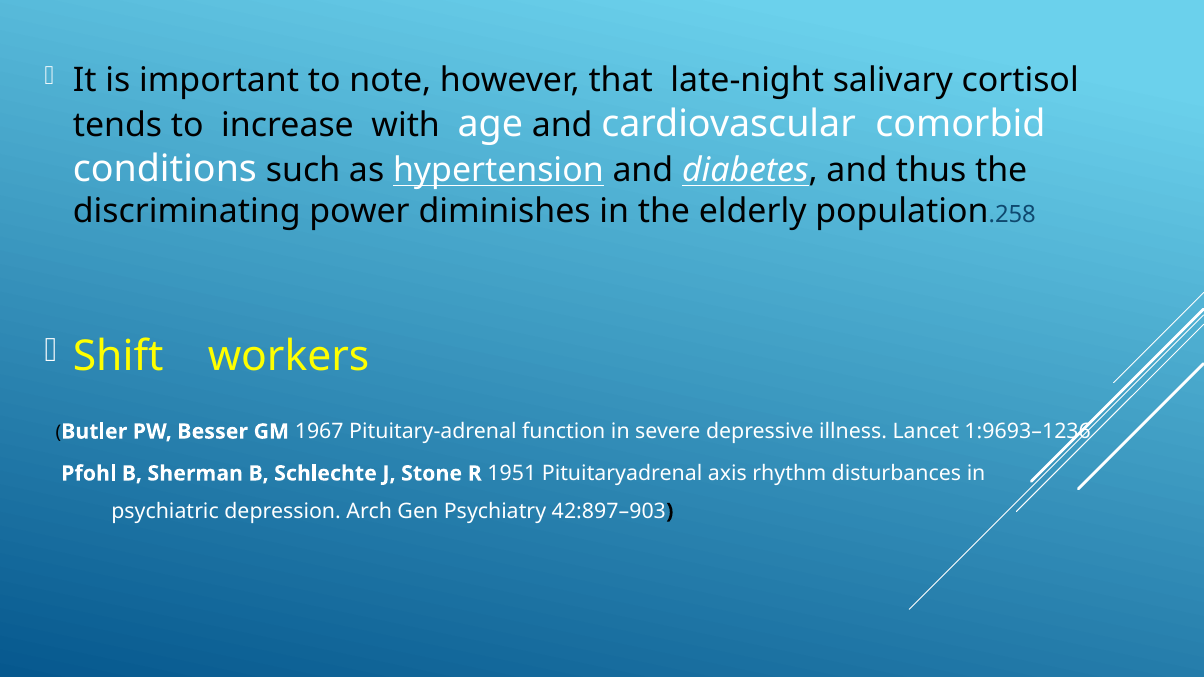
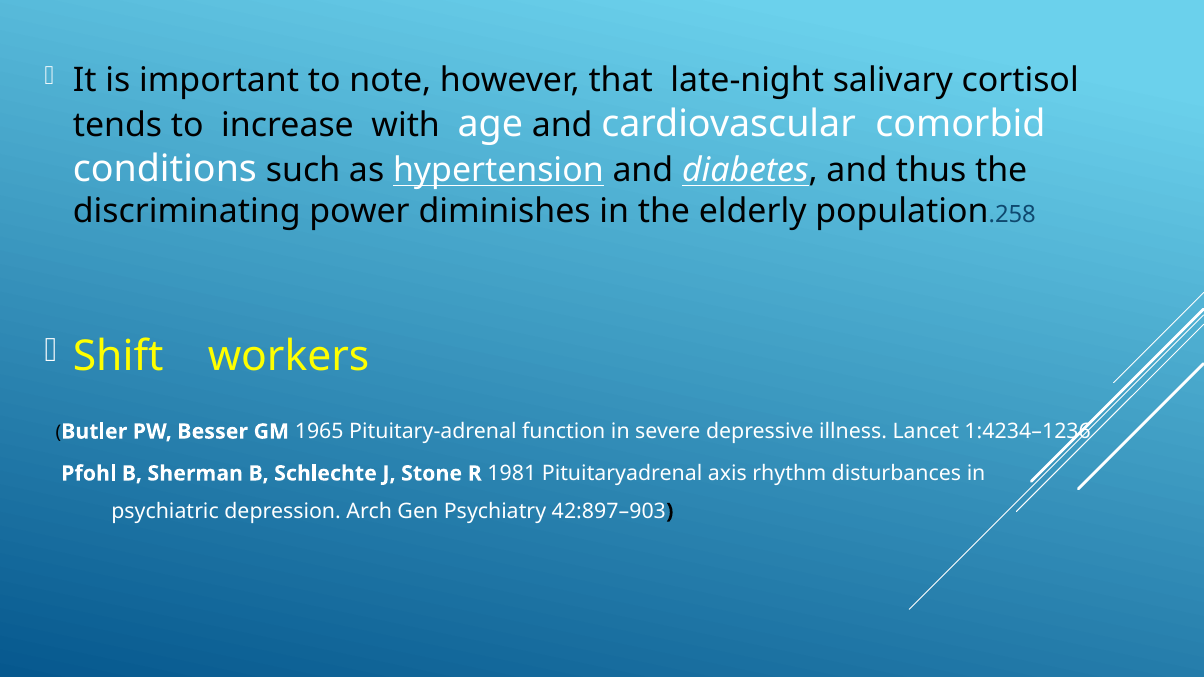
1967: 1967 -> 1965 (319, 432)
1:9693–1236: 1:9693–1236 -> 1:4234–1236 (1028, 432)
1951: 1951 -> 1981 (512, 474)
